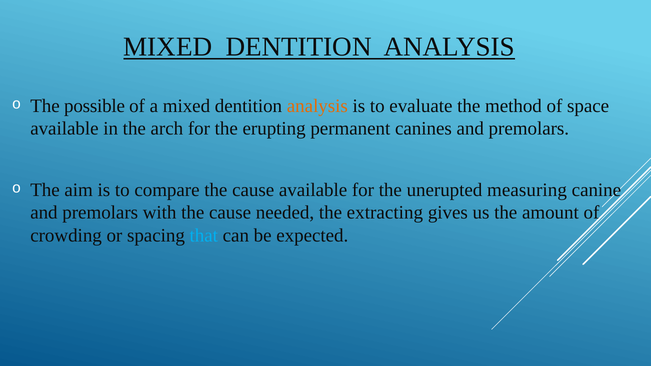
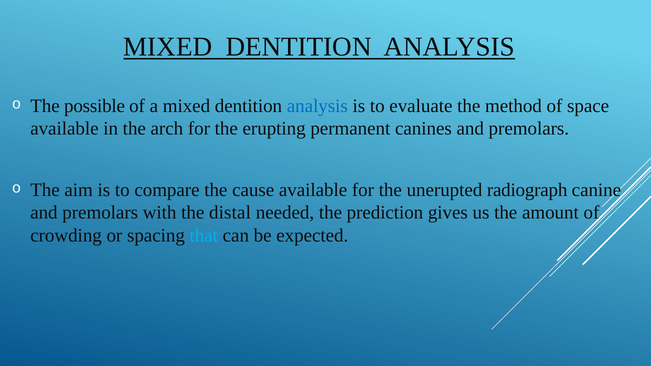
analysis colour: orange -> blue (317, 106)
measuring: measuring -> radiograph (527, 190)
with the cause: cause -> distal (230, 213)
extracting: extracting -> prediction (385, 213)
